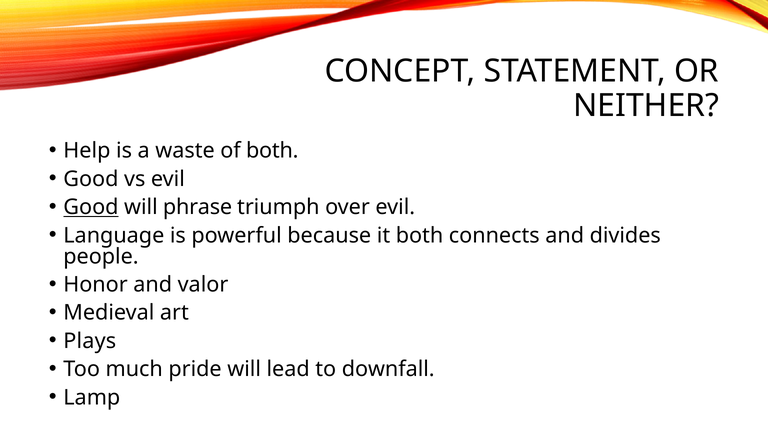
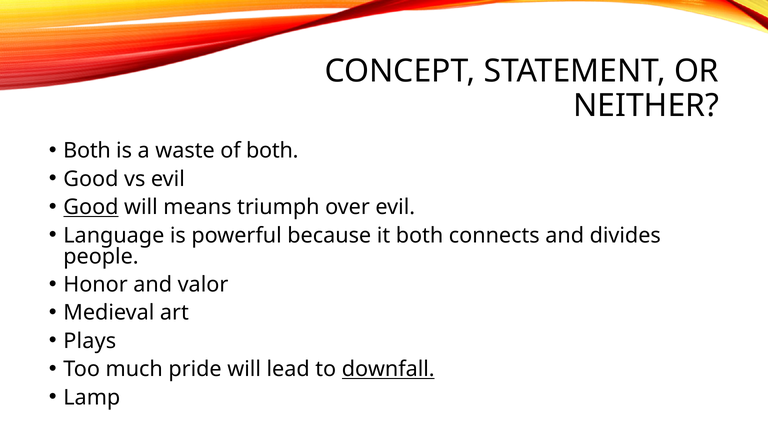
Help: Help -> Both (87, 151)
phrase: phrase -> means (197, 207)
downfall underline: none -> present (388, 369)
